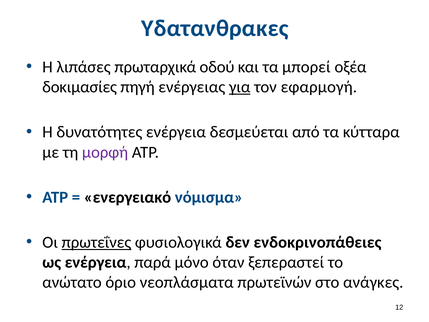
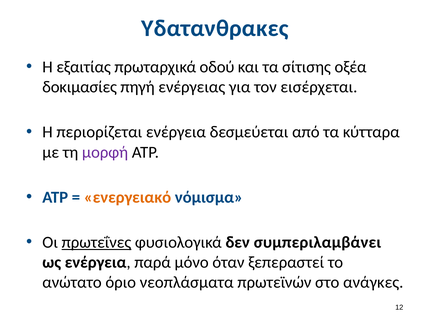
λιπάσες: λιπάσες -> εξαιτίας (84, 67)
μπορεί: μπορεί -> σίτισης (306, 67)
για underline: present -> none (240, 87)
εφαρμογή: εφαρμογή -> εισέρχεται (319, 87)
δυνατότητες: δυνατότητες -> περιορίζεται (99, 132)
ενεργειακό colour: black -> orange (128, 197)
ενδοκρινοπάθειες: ενδοκρινοπάθειες -> συμπεριλαμβάνει (317, 242)
